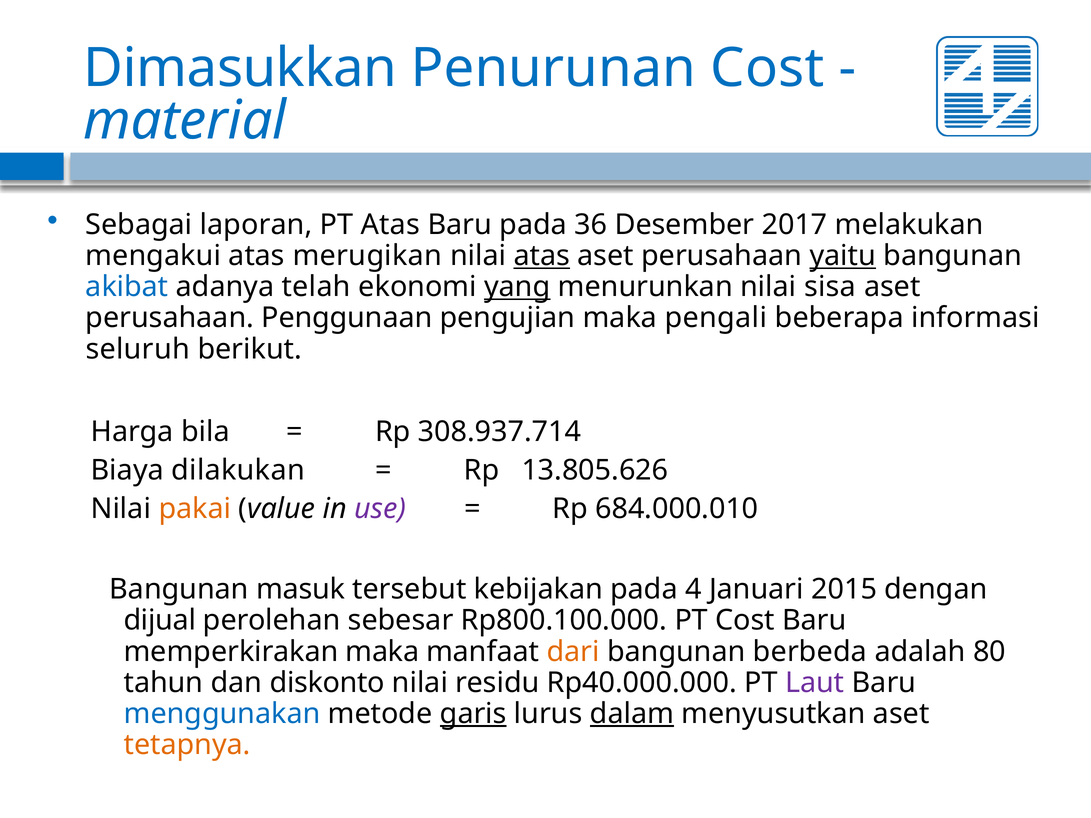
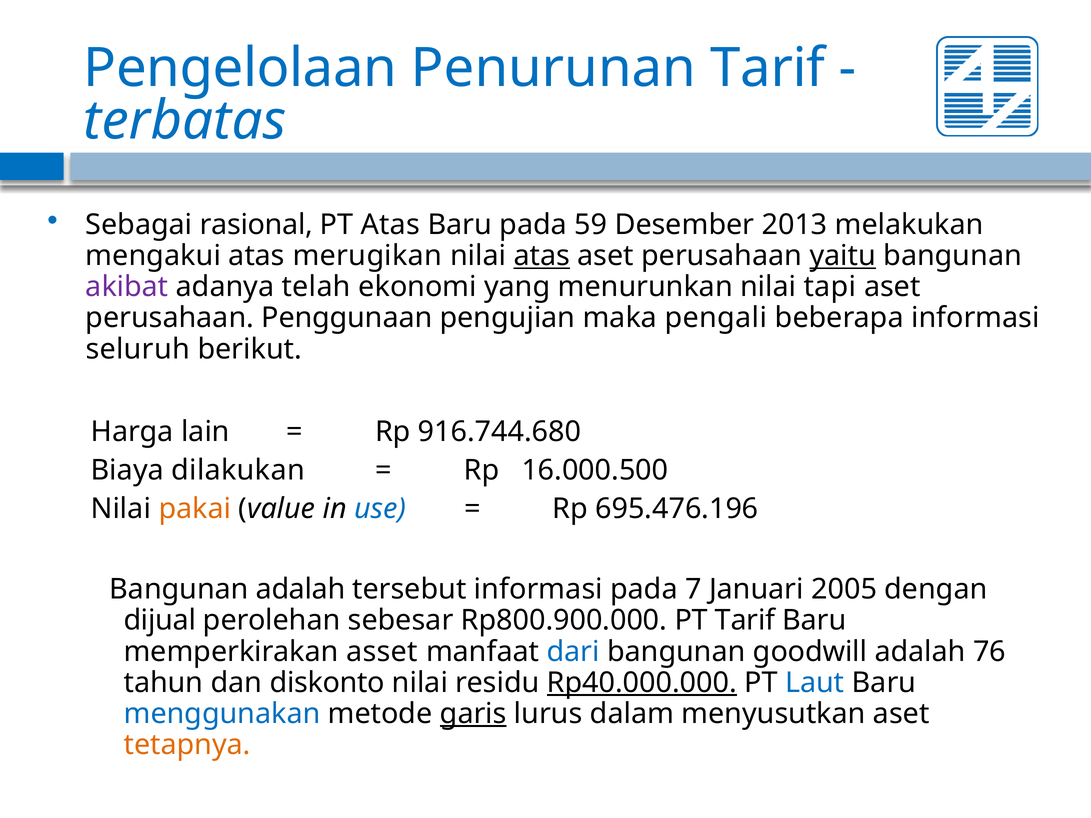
Dimasukkan: Dimasukkan -> Pengelolaan (240, 68)
Penurunan Cost: Cost -> Tarif (768, 68)
material: material -> terbatas (185, 121)
laporan: laporan -> rasional (256, 225)
36: 36 -> 59 (591, 225)
2017: 2017 -> 2013 (795, 225)
akibat colour: blue -> purple (127, 287)
yang underline: present -> none (517, 287)
sisa: sisa -> tapi (830, 287)
bila: bila -> lain (205, 432)
308.937.714: 308.937.714 -> 916.744.680 (500, 432)
13.805.626: 13.805.626 -> 16.000.500 (595, 470)
use colour: purple -> blue (380, 509)
684.000.010: 684.000.010 -> 695.476.196 (677, 509)
Bangunan masuk: masuk -> adalah (301, 590)
tersebut kebijakan: kebijakan -> informasi (538, 590)
4: 4 -> 7 (693, 590)
2015: 2015 -> 2005 (844, 590)
Rp800.100.000: Rp800.100.000 -> Rp800.900.000 (564, 621)
PT Cost: Cost -> Tarif (745, 621)
memperkirakan maka: maka -> asset (382, 652)
dari colour: orange -> blue (573, 652)
berbeda: berbeda -> goodwill (810, 652)
80: 80 -> 76 (990, 652)
Rp40.000.000 underline: none -> present (642, 683)
Laut colour: purple -> blue (815, 683)
dalam underline: present -> none (632, 714)
